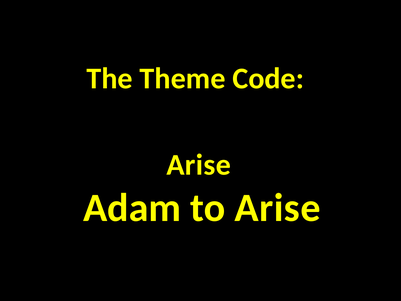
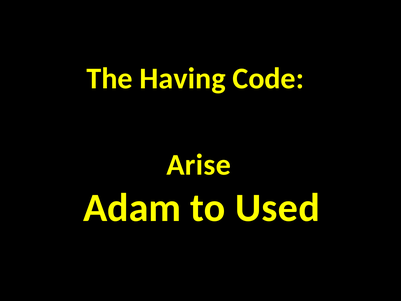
Theme: Theme -> Having (183, 79)
to Arise: Arise -> Used (277, 208)
